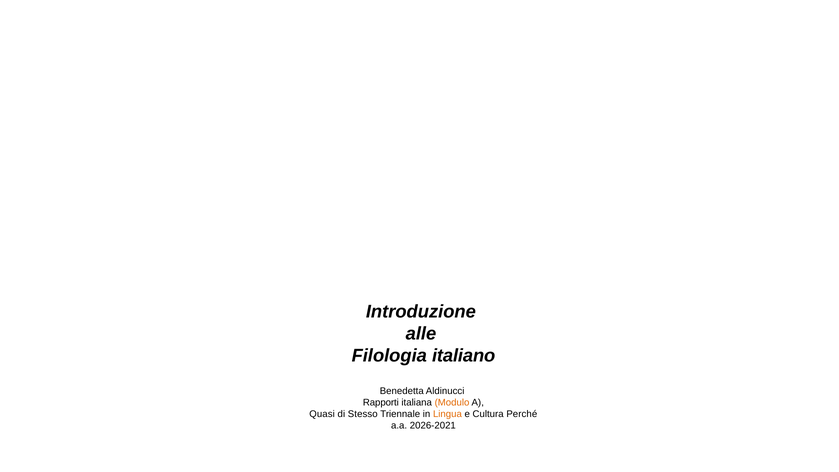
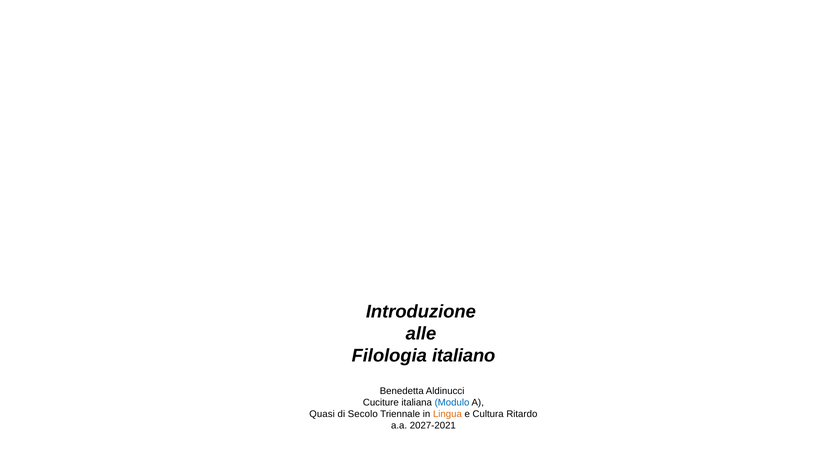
Rapporti: Rapporti -> Cuciture (381, 402)
Modulo colour: orange -> blue (452, 402)
Stesso: Stesso -> Secolo (363, 414)
Perché: Perché -> Ritardo (522, 414)
2026-2021: 2026-2021 -> 2027-2021 (433, 425)
